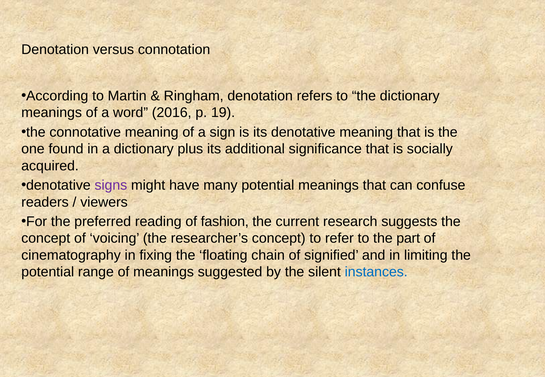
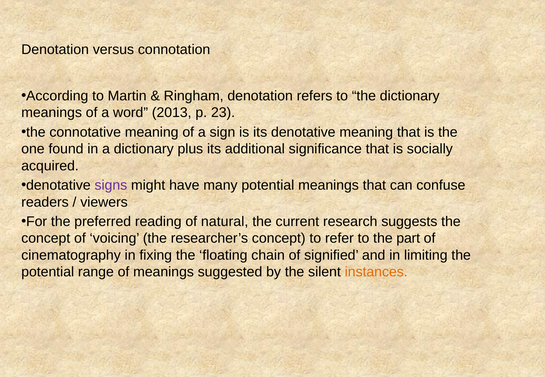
2016: 2016 -> 2013 (172, 113)
19: 19 -> 23 (223, 113)
fashion: fashion -> natural (225, 222)
instances colour: blue -> orange (376, 272)
